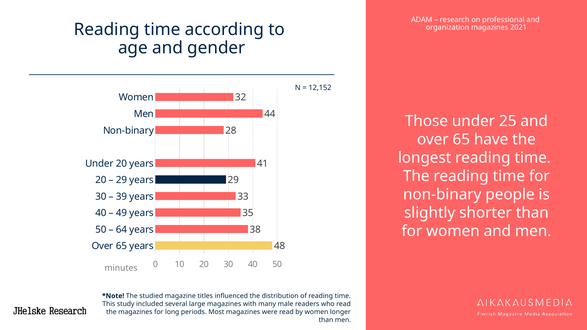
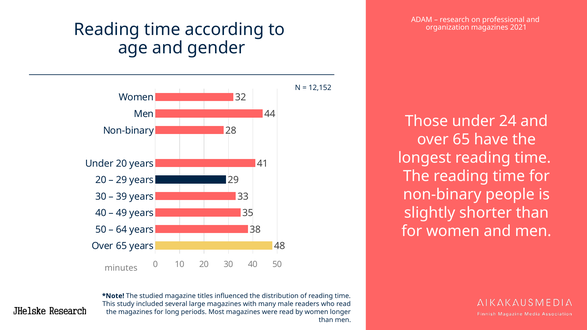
25: 25 -> 24 (508, 121)
